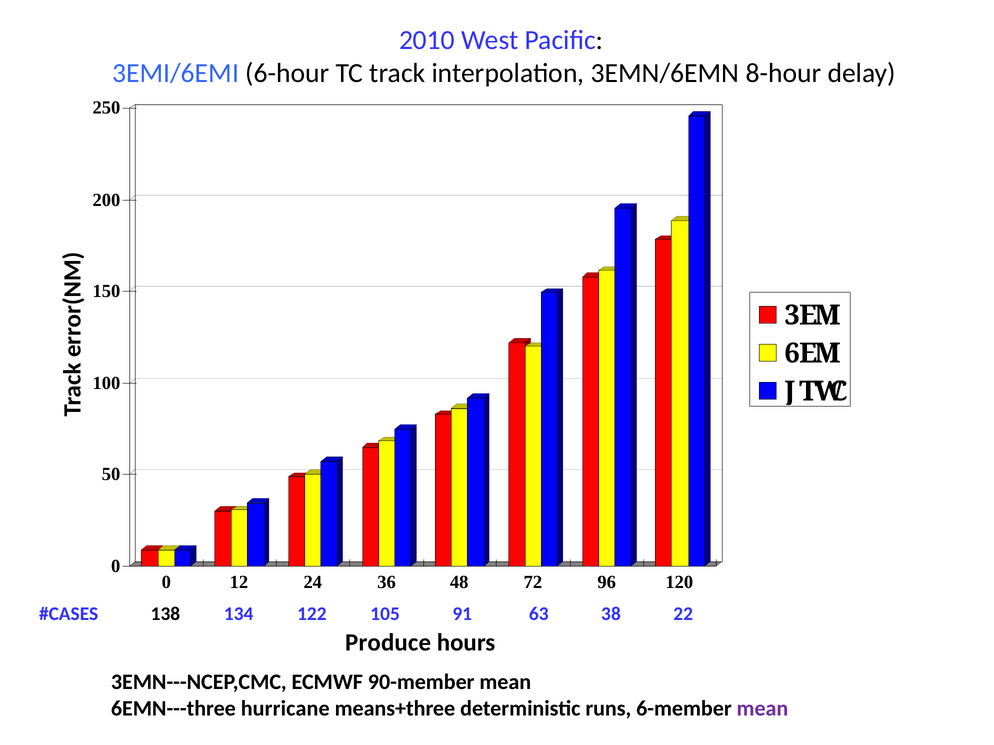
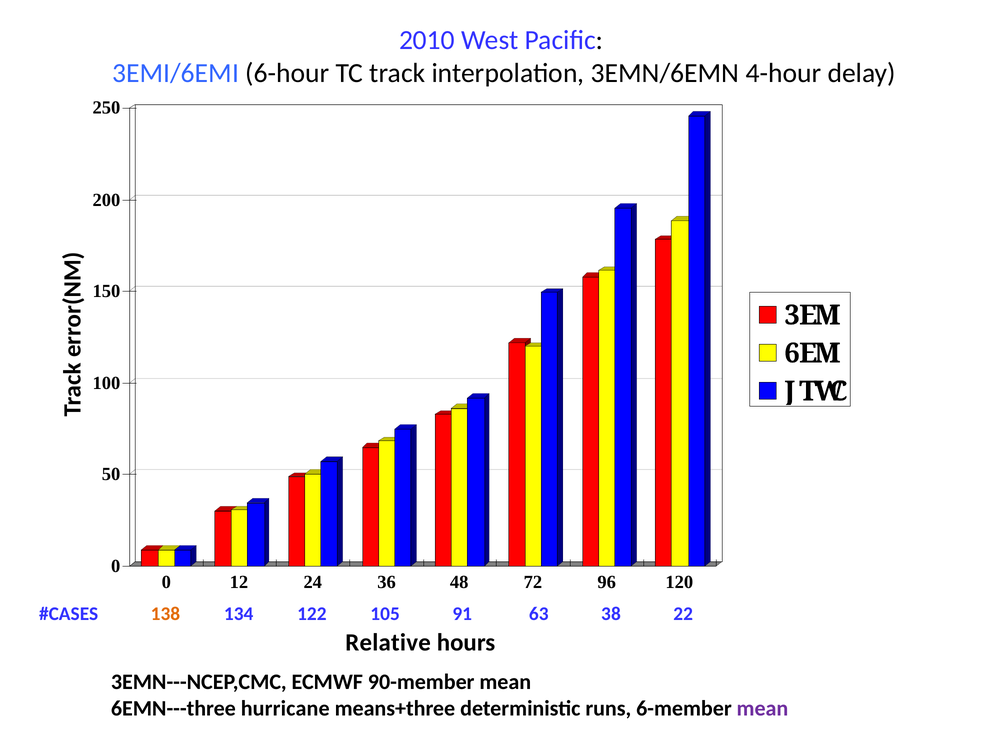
8-hour: 8-hour -> 4-hour (783, 73)
138 colour: black -> orange (165, 614)
Produce: Produce -> Relative (388, 643)
